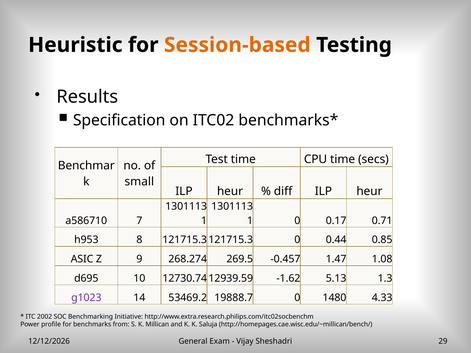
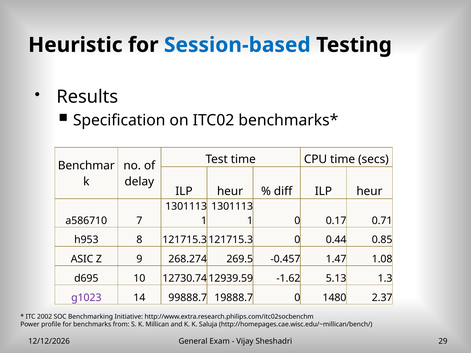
Session-based colour: orange -> blue (237, 45)
small: small -> delay (139, 182)
53469.2: 53469.2 -> 99888.7 (188, 298)
4.33: 4.33 -> 2.37 (382, 298)
